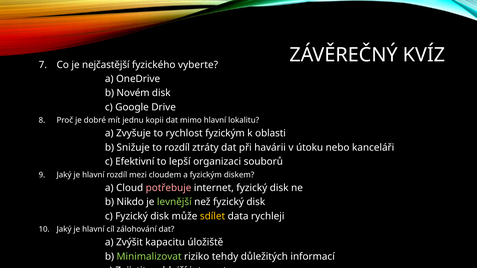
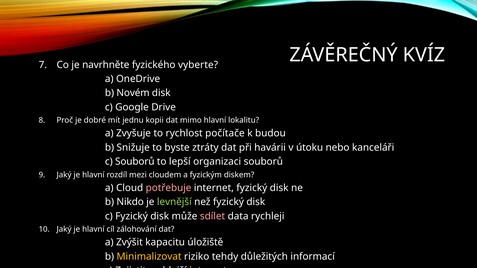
nejčastější: nejčastější -> navrhněte (106, 65)
rychlost fyzickým: fyzickým -> počítače (225, 134)
oblasti: oblasti -> budou (270, 134)
to rozdíl: rozdíl -> byste (177, 148)
c Efektivní: Efektivní -> Souborů (135, 162)
sdílet colour: yellow -> pink (213, 216)
Minimalizovat colour: light green -> yellow (149, 257)
